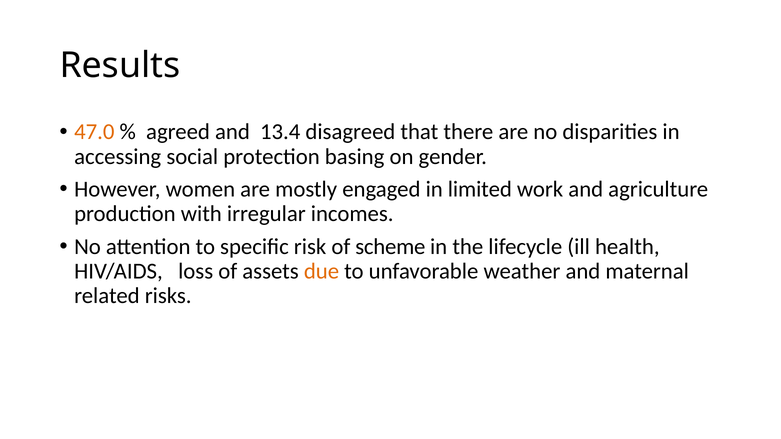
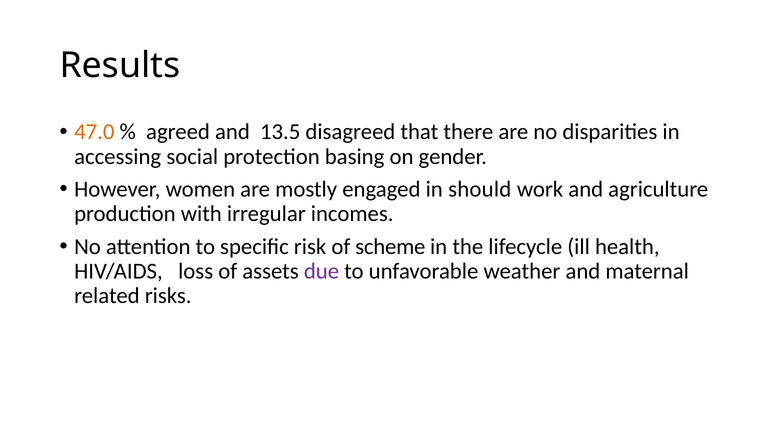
13.4: 13.4 -> 13.5 (280, 132)
limited: limited -> should (480, 189)
due colour: orange -> purple (322, 271)
